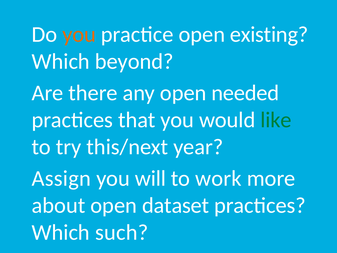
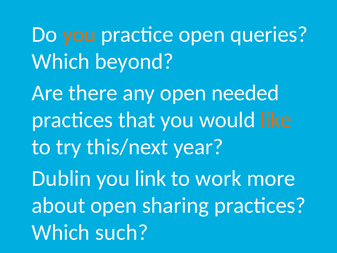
existing: existing -> queries (269, 35)
like colour: green -> orange (276, 120)
Assign: Assign -> Dublin (61, 178)
will: will -> link (150, 178)
dataset: dataset -> sharing (176, 205)
